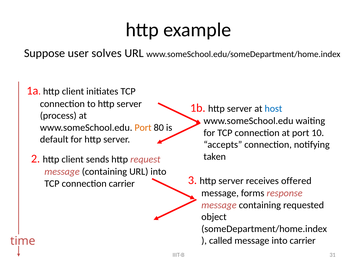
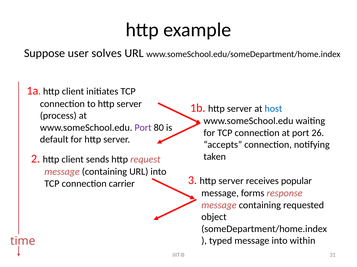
Port colour: orange -> purple (143, 128)
10: 10 -> 26 (318, 133)
offered: offered -> popular (296, 181)
called: called -> typed (221, 241)
into carrier: carrier -> within (303, 241)
